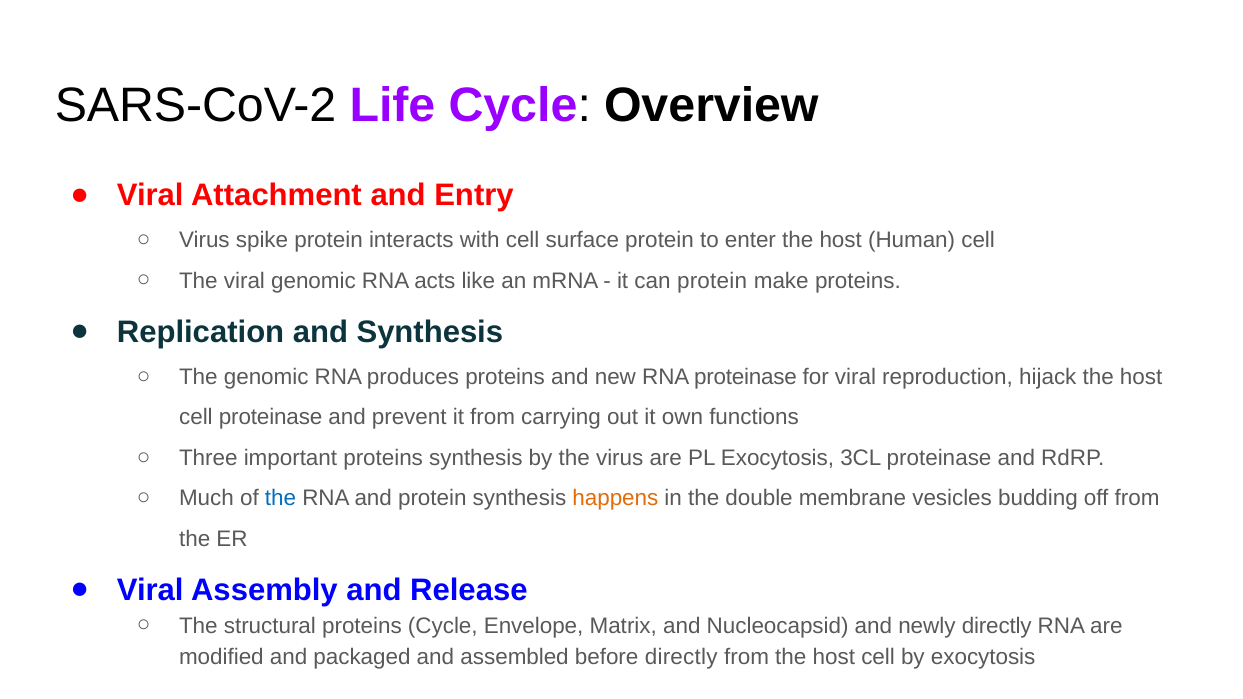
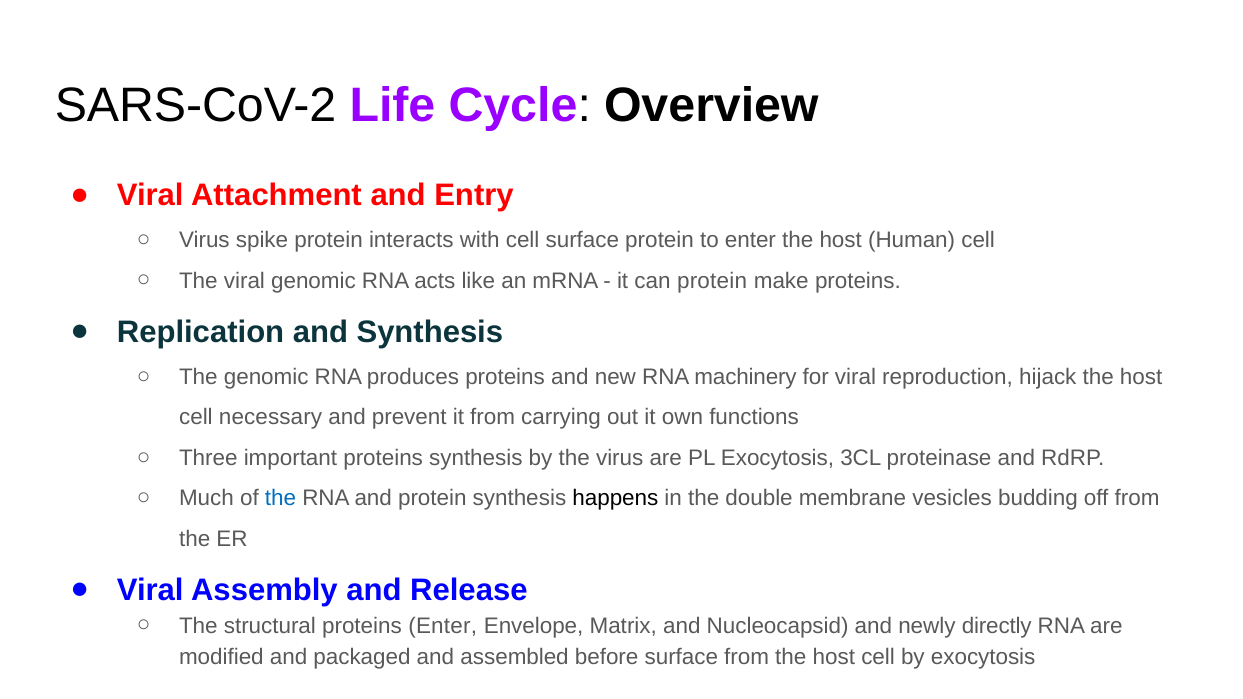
RNA proteinase: proteinase -> machinery (746, 377)
cell proteinase: proteinase -> necessary (270, 418)
happens colour: orange -> black (615, 498)
proteins Cycle: Cycle -> Enter (443, 626)
before directly: directly -> surface (681, 657)
